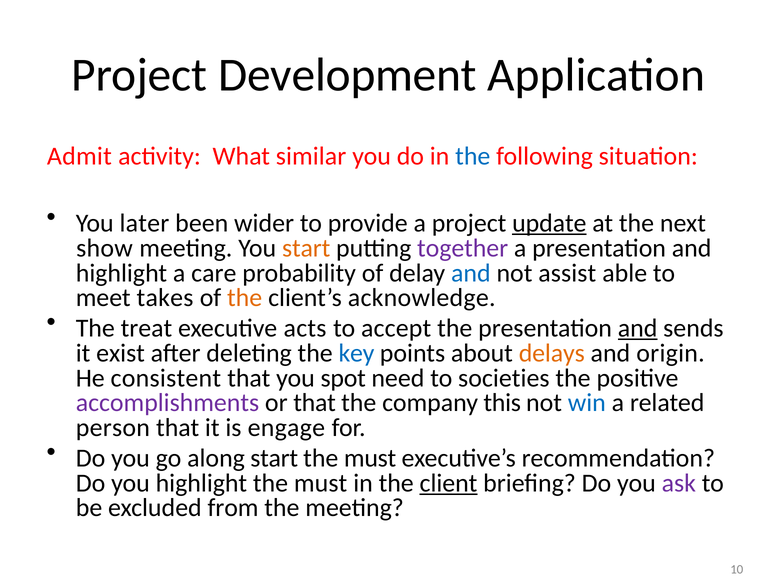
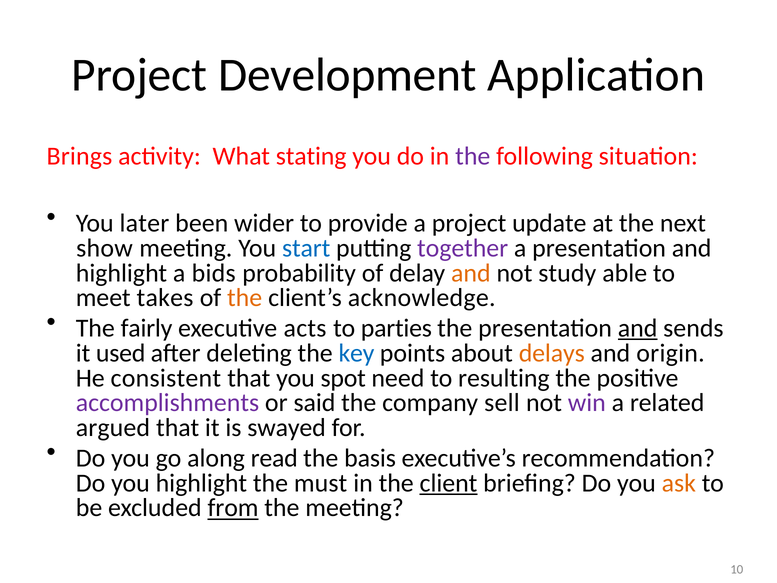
Admit: Admit -> Brings (79, 156)
similar: similar -> stating (311, 156)
the colour: blue -> purple (473, 156)
update underline: present -> none (549, 223)
start colour: orange -> blue (306, 248)
care: care -> bids (214, 273)
and colour: blue -> orange (471, 273)
assist: assist -> study (567, 273)
treat: treat -> fairly (147, 328)
accept: accept -> parties (396, 328)
exist: exist -> used (121, 353)
societies: societies -> resulting (504, 378)
or that: that -> said (314, 403)
this: this -> sell (502, 403)
win colour: blue -> purple (587, 403)
person: person -> argued (113, 428)
engage: engage -> swayed (287, 428)
along start: start -> read (274, 458)
must: must -> basis (370, 458)
ask colour: purple -> orange (679, 483)
from underline: none -> present (233, 508)
